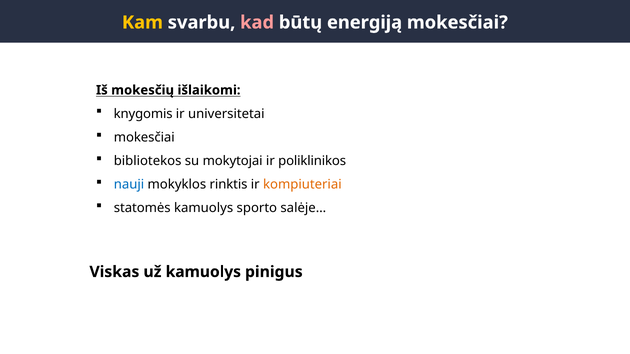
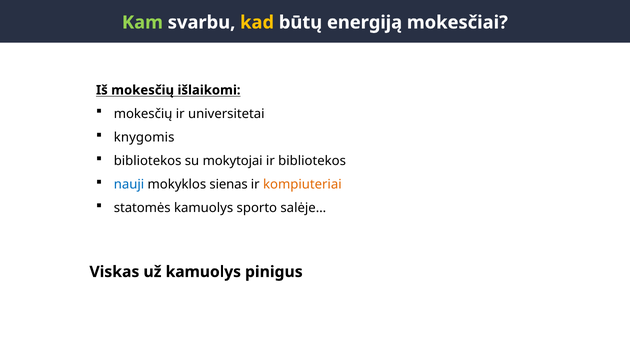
Kam colour: yellow -> light green (142, 22)
kad colour: pink -> yellow (257, 22)
knygomis: knygomis -> mokesčių (143, 114)
mokesčiai: mokesčiai -> knygomis (144, 137)
ir poliklinikos: poliklinikos -> bibliotekos (312, 161)
rinktis: rinktis -> sienas (229, 185)
